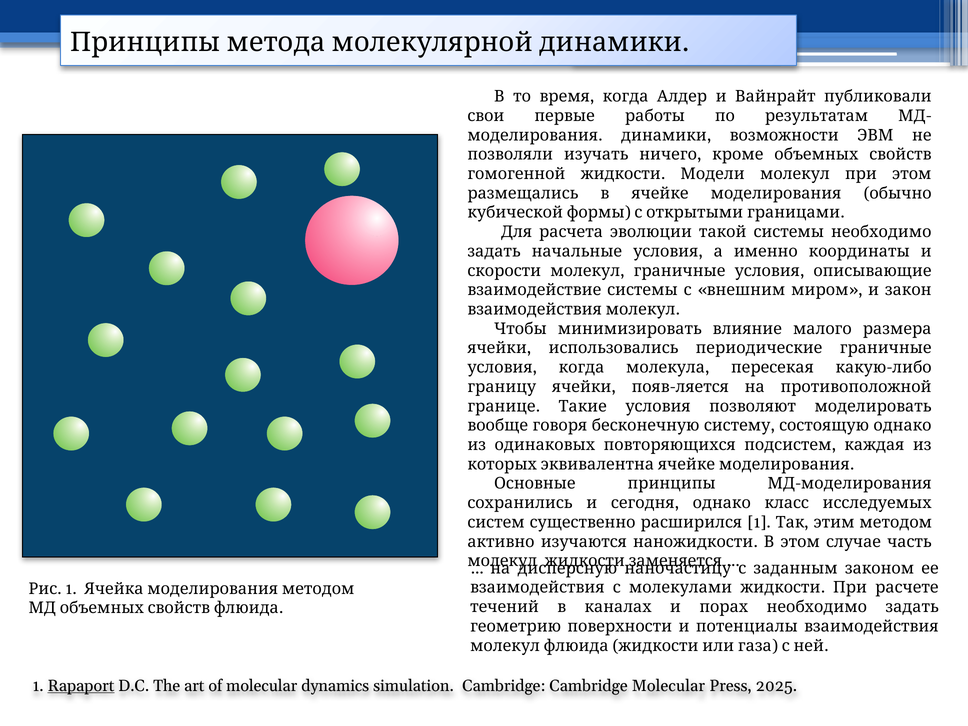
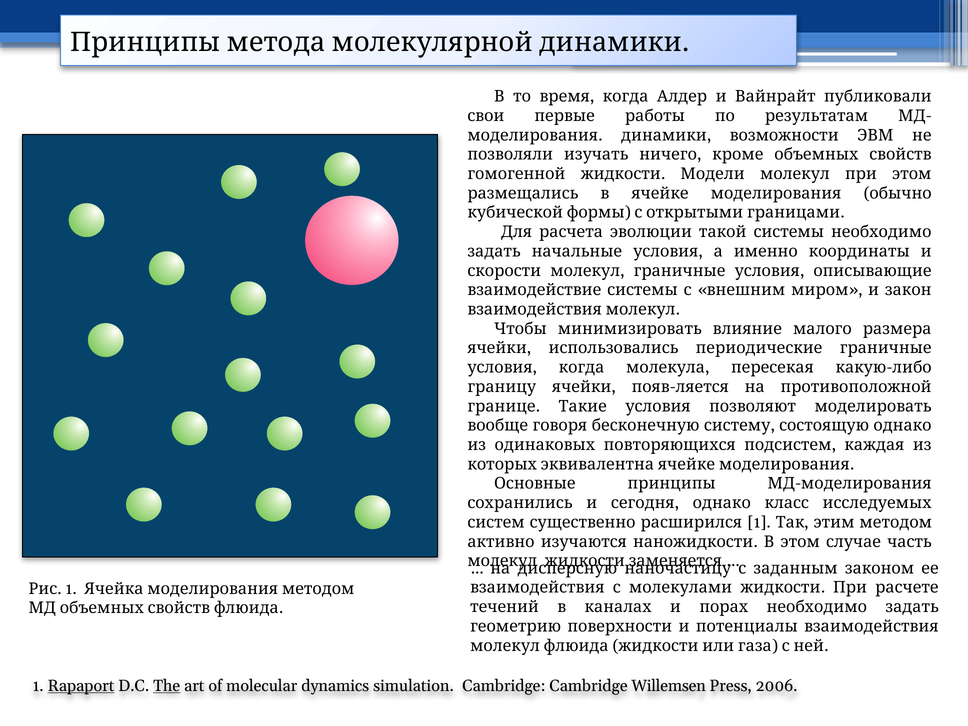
The underline: none -> present (167, 686)
Cambridge Molecular: Molecular -> Willemsen (669, 686)
2025: 2025 -> 2006 (777, 686)
